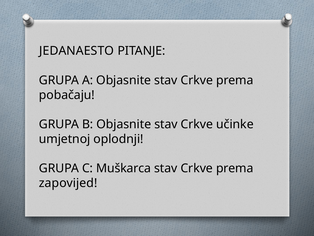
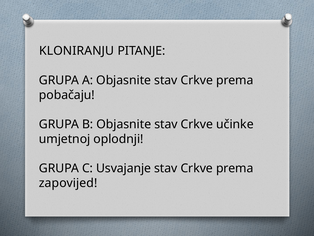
JEDANAESTO: JEDANAESTO -> KLONIRANJU (77, 51)
Muškarca: Muškarca -> Usvajanje (124, 168)
